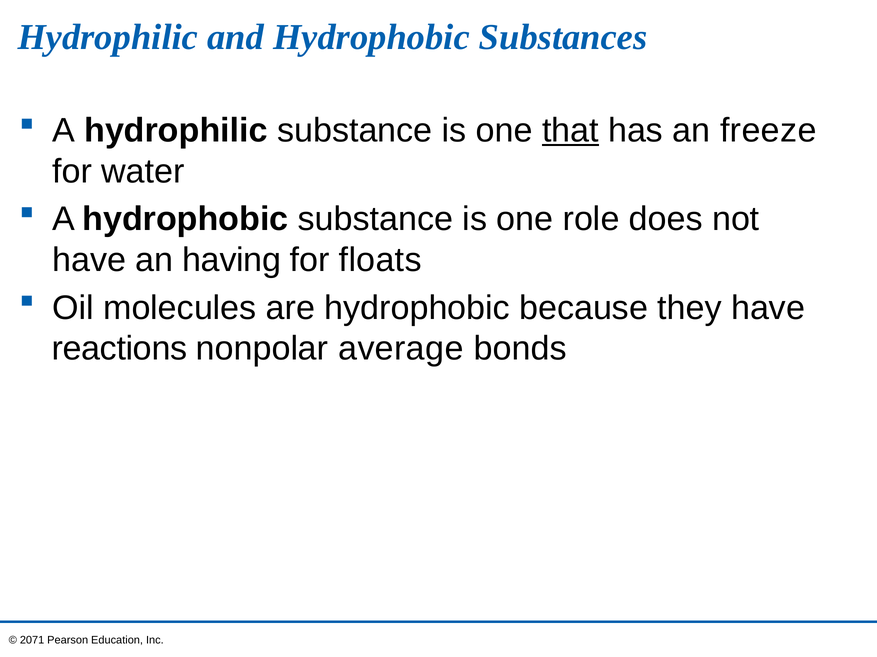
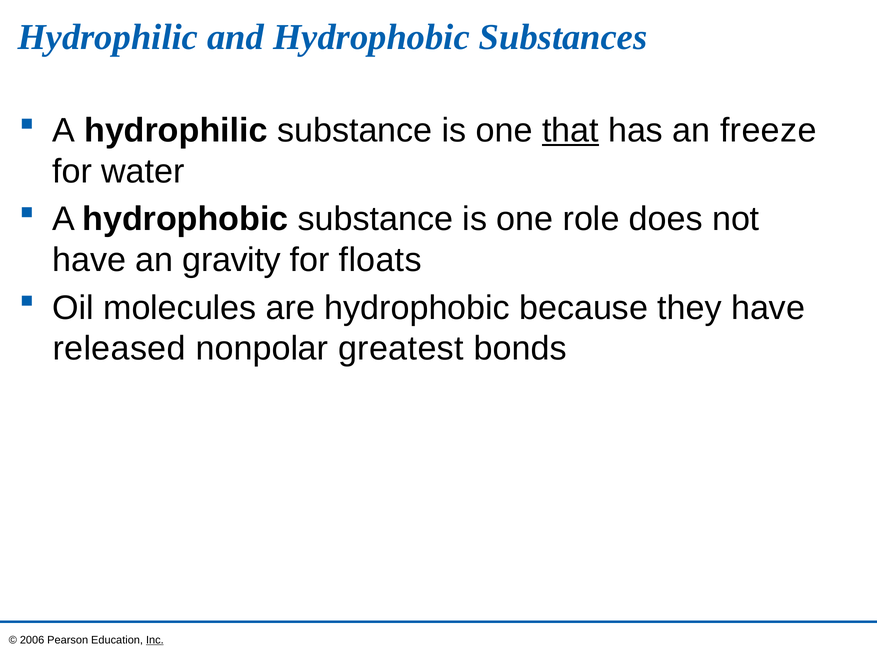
having: having -> gravity (232, 260)
reactions: reactions -> released (119, 349)
average: average -> greatest (401, 349)
2071: 2071 -> 2006 (32, 641)
Inc underline: none -> present (155, 641)
